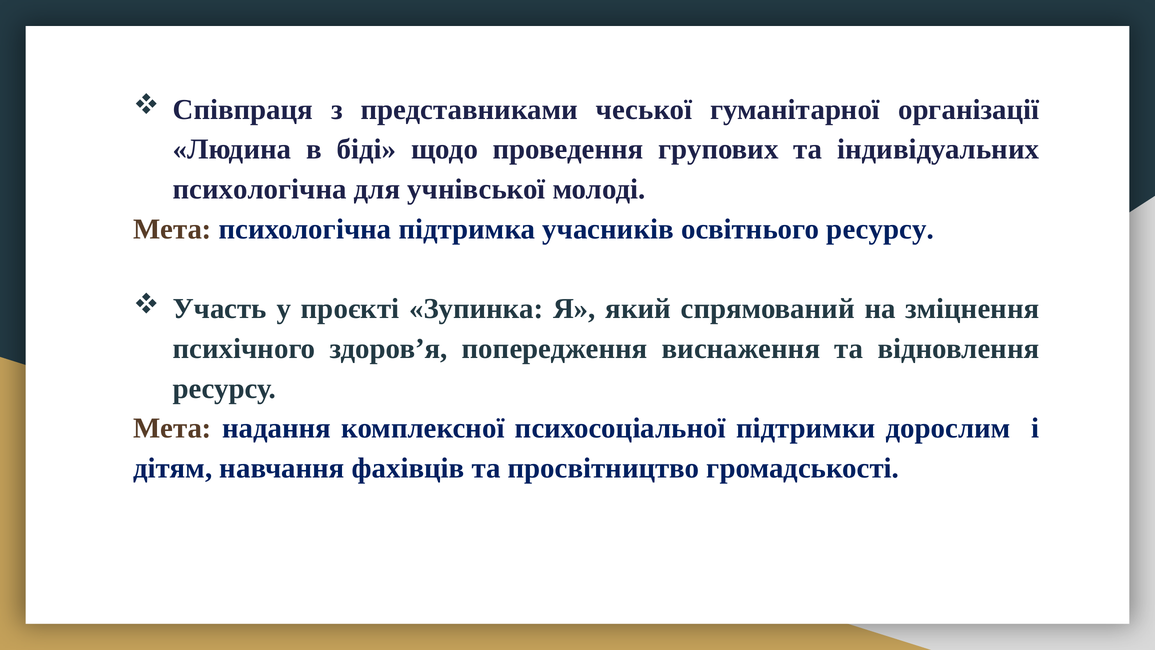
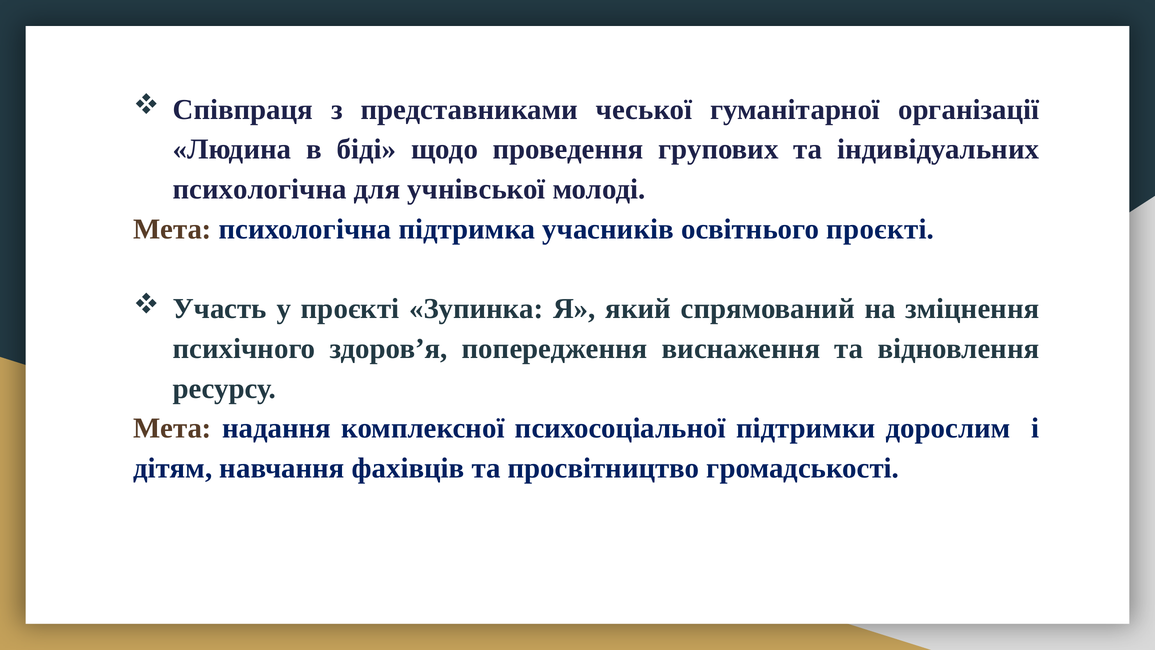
освітнього ресурсу: ресурсу -> проєкті (880, 229)
